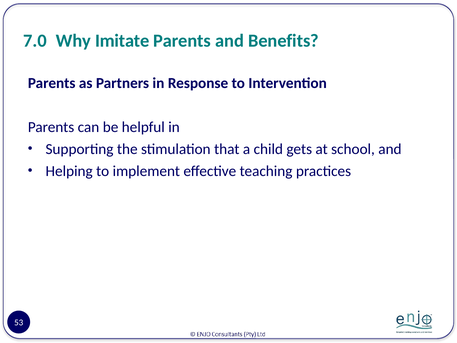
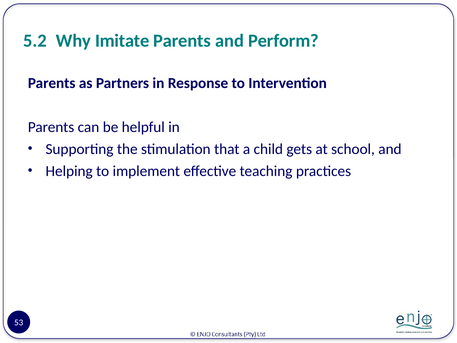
7.0: 7.0 -> 5.2 (35, 41)
Benefits: Benefits -> Perform (283, 41)
